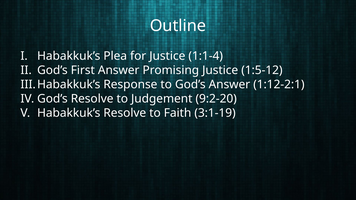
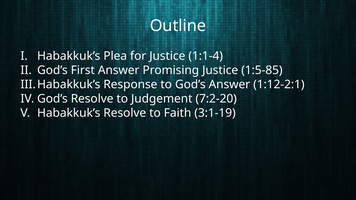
1:5-12: 1:5-12 -> 1:5-85 (262, 70)
9:2-20: 9:2-20 -> 7:2-20 (216, 99)
